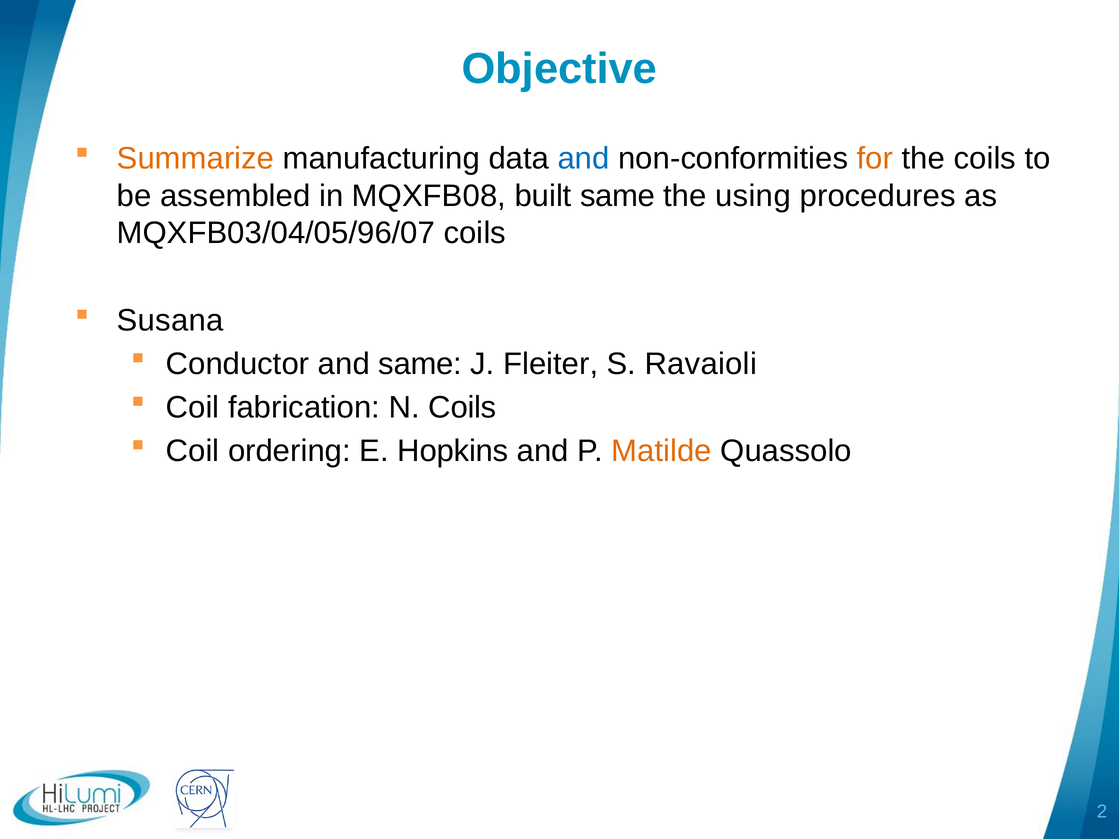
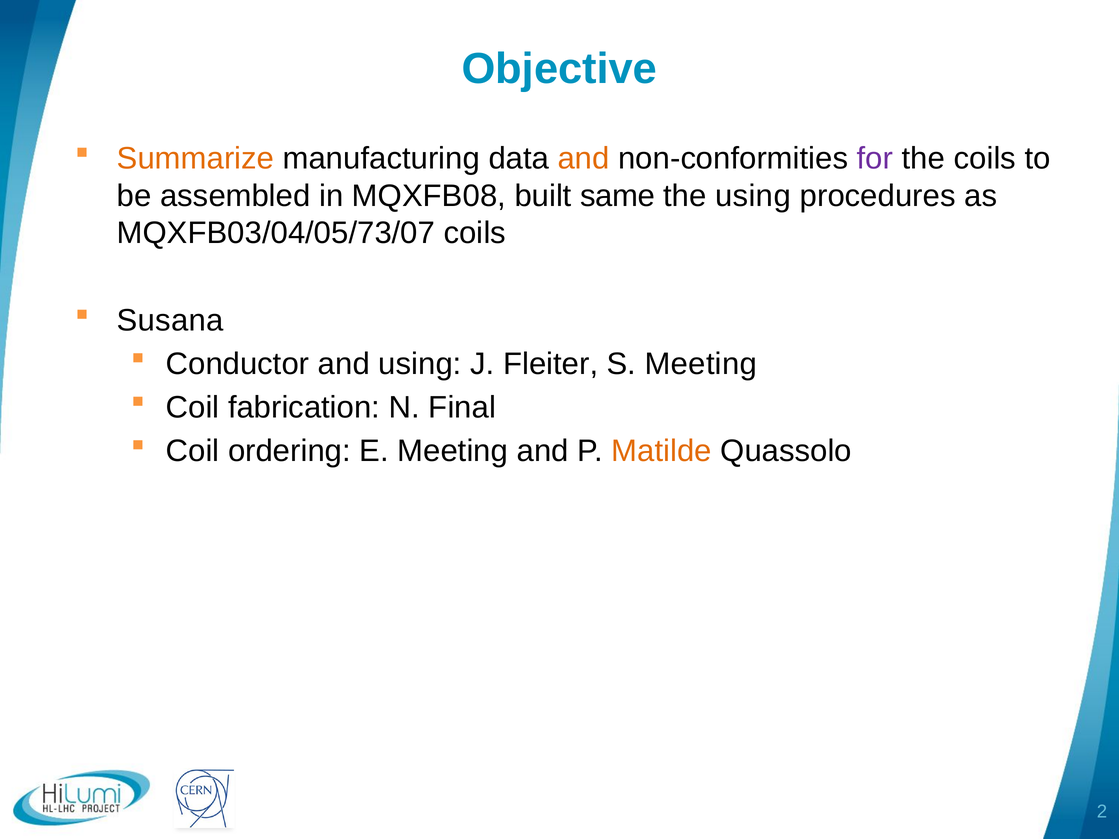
and colour: blue -> orange (584, 159)
for colour: orange -> purple (875, 159)
MQXFB03/04/05/96/07: MQXFB03/04/05/96/07 -> MQXFB03/04/05/73/07 (276, 233)
and same: same -> using (420, 364)
S Ravaioli: Ravaioli -> Meeting (701, 364)
N Coils: Coils -> Final (462, 408)
E Hopkins: Hopkins -> Meeting (453, 451)
